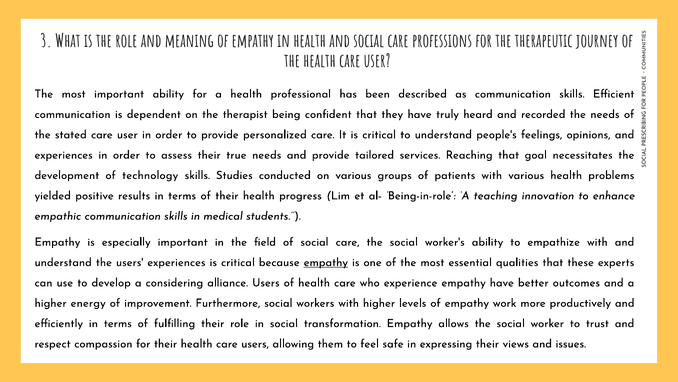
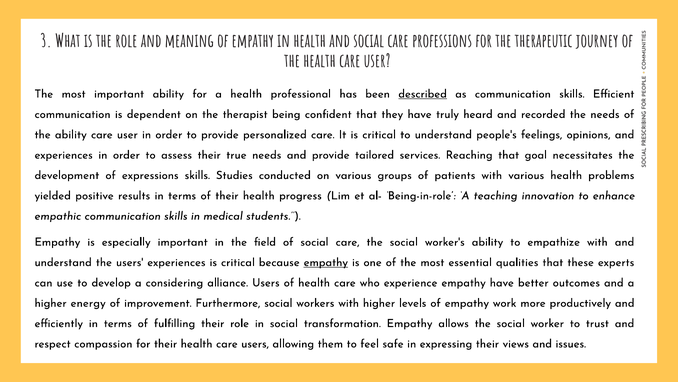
described underline: none -> present (423, 94)
the stated: stated -> ability (71, 134)
technology: technology -> expressions (150, 175)
